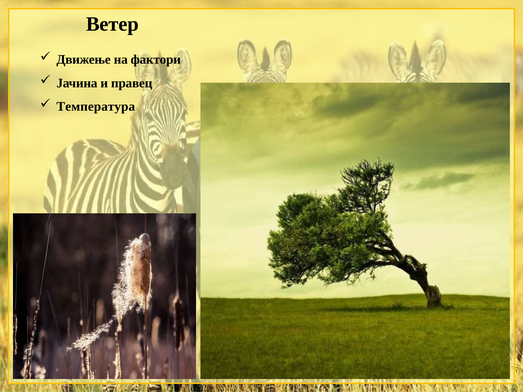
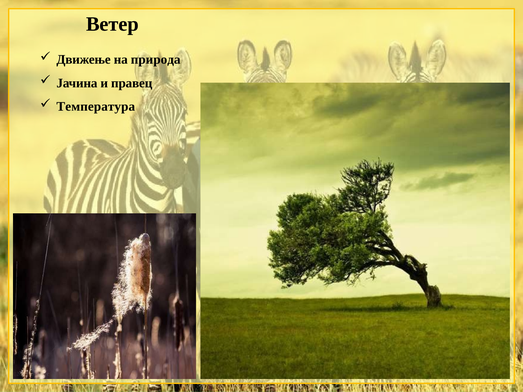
фактори: фактори -> природа (156, 60)
